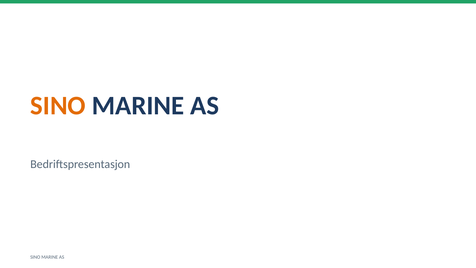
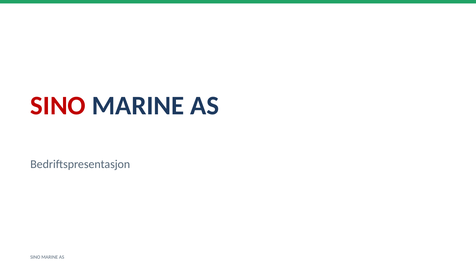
SINO colour: orange -> red (58, 106)
